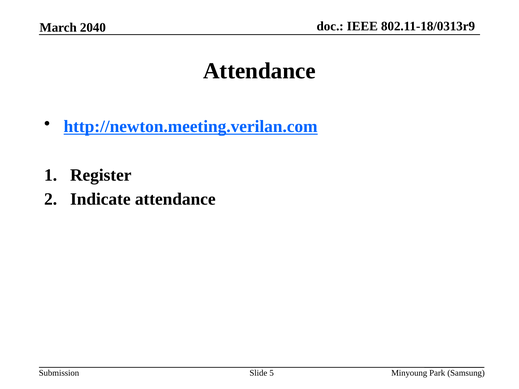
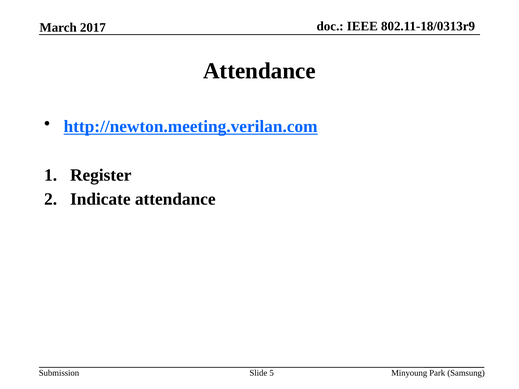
2040: 2040 -> 2017 (93, 28)
